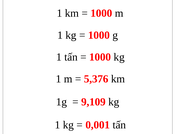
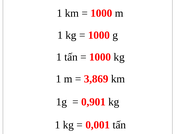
5,376: 5,376 -> 3,869 (96, 79)
9,109: 9,109 -> 0,901 (93, 102)
